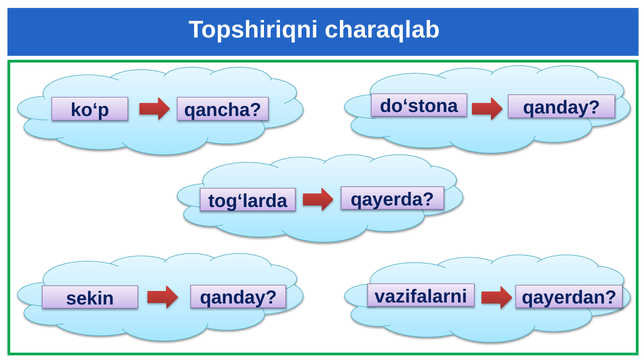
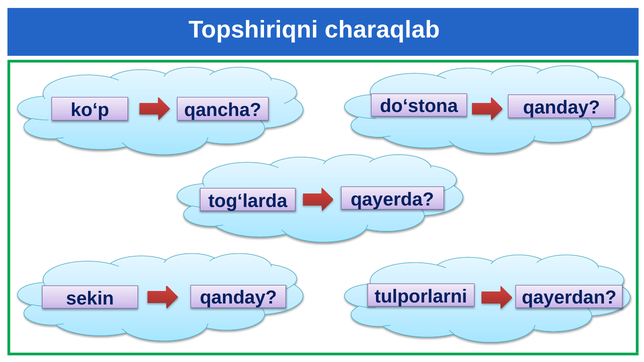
vazifalarni: vazifalarni -> tulporlarni (421, 297)
